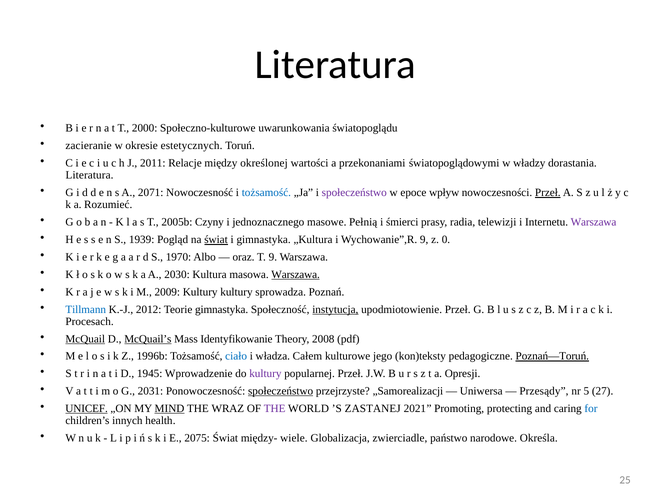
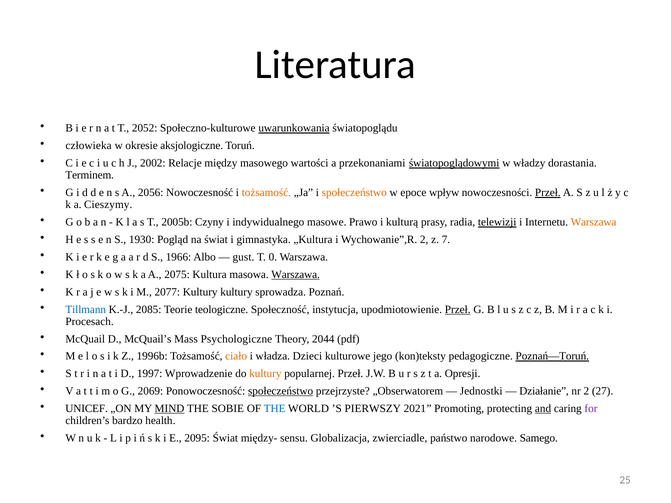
2000: 2000 -> 2052 (145, 128)
uwarunkowania underline: none -> present (294, 128)
zacieranie: zacieranie -> człowieka (89, 146)
estetycznych: estetycznych -> aksjologiczne (192, 146)
2011: 2011 -> 2002 (153, 163)
określonej: określonej -> masowego (264, 163)
światopoglądowymi underline: none -> present (454, 163)
Literatura: Literatura -> Terminem (90, 175)
2071: 2071 -> 2056 (151, 193)
tożsamość colour: blue -> orange (266, 193)
społeczeństwo colour: purple -> orange (354, 193)
Rozumieć: Rozumieć -> Cieszymy (108, 205)
jednoznacznego: jednoznacznego -> indywidualnego (268, 222)
Pełnią: Pełnią -> Prawo (363, 222)
śmierci: śmierci -> kulturą (402, 222)
telewizji underline: none -> present (497, 222)
Warszawa colour: purple -> orange (594, 222)
1939: 1939 -> 1930 (142, 240)
świat underline: present -> none (216, 240)
Wychowanie”,R 9: 9 -> 2 (424, 240)
0: 0 -> 7 (446, 240)
1970: 1970 -> 1966 (178, 257)
oraz: oraz -> gust (243, 257)
T 9: 9 -> 0 (273, 257)
2030: 2030 -> 2075 (177, 275)
2009: 2009 -> 2077 (167, 292)
2012: 2012 -> 2085 (149, 309)
Teorie gimnastyka: gimnastyka -> teologiczne (222, 309)
instytucja underline: present -> none (335, 309)
Przeł underline: none -> present (458, 309)
McQuail underline: present -> none (85, 339)
McQuail’s underline: present -> none (148, 339)
Identyfikowanie: Identyfikowanie -> Psychologiczne (236, 339)
2008: 2008 -> 2044 (323, 339)
ciało colour: blue -> orange (236, 356)
Całem: Całem -> Dzieci (307, 356)
1945: 1945 -> 1997 (150, 374)
kultury colour: purple -> orange (265, 374)
2031: 2031 -> 2069 (150, 391)
„Samorealizacji: „Samorealizacji -> „Obserwatorem (408, 391)
Uniwersa: Uniwersa -> Jednostki (481, 391)
Przesądy: Przesądy -> Działanie (544, 391)
nr 5: 5 -> 2 (586, 391)
UNICEF underline: present -> none (87, 409)
WRAZ: WRAZ -> SOBIE (228, 409)
THE colour: purple -> blue (275, 409)
ZASTANEJ: ZASTANEJ -> PIERWSZY (373, 409)
and underline: none -> present (543, 409)
for colour: blue -> purple (591, 409)
innych: innych -> bardzo (127, 421)
2075: 2075 -> 2095 (197, 438)
wiele: wiele -> sensu (294, 438)
Określa: Określa -> Samego (539, 438)
